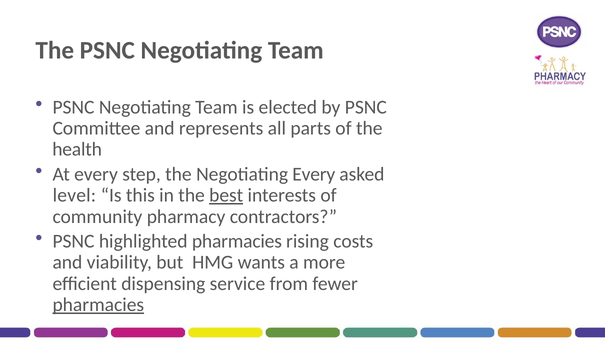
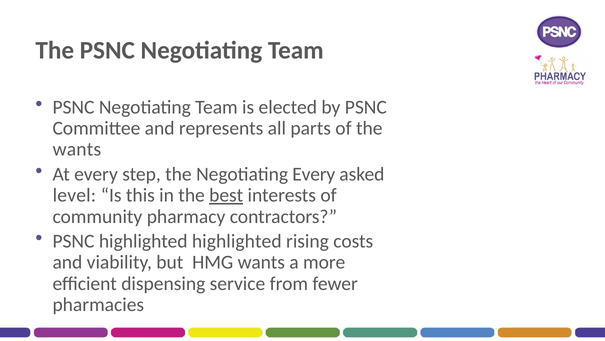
health: health -> wants (77, 149)
highlighted pharmacies: pharmacies -> highlighted (237, 241)
pharmacies underline: present -> none (98, 304)
